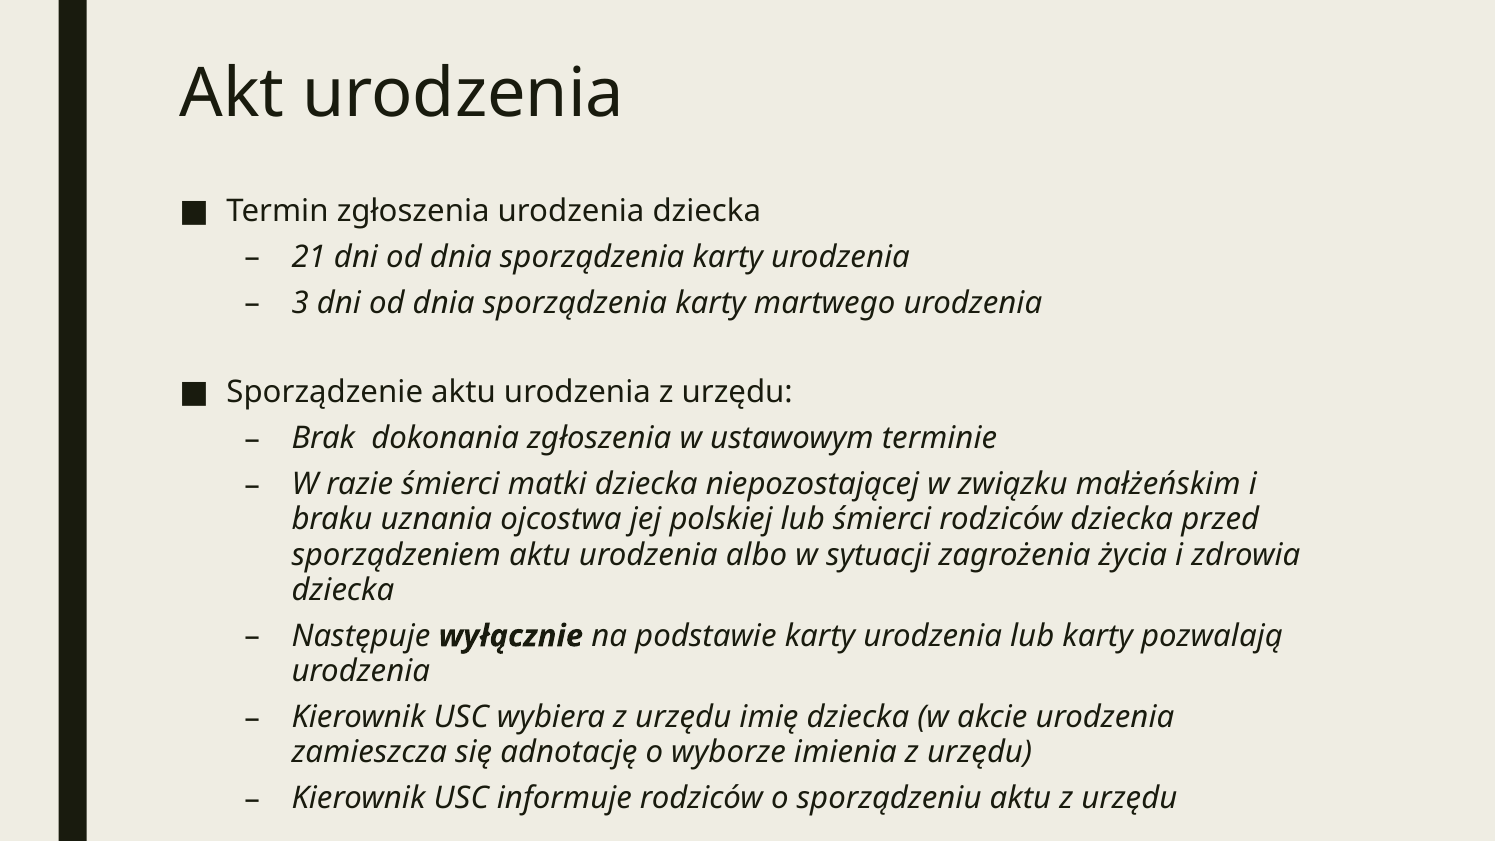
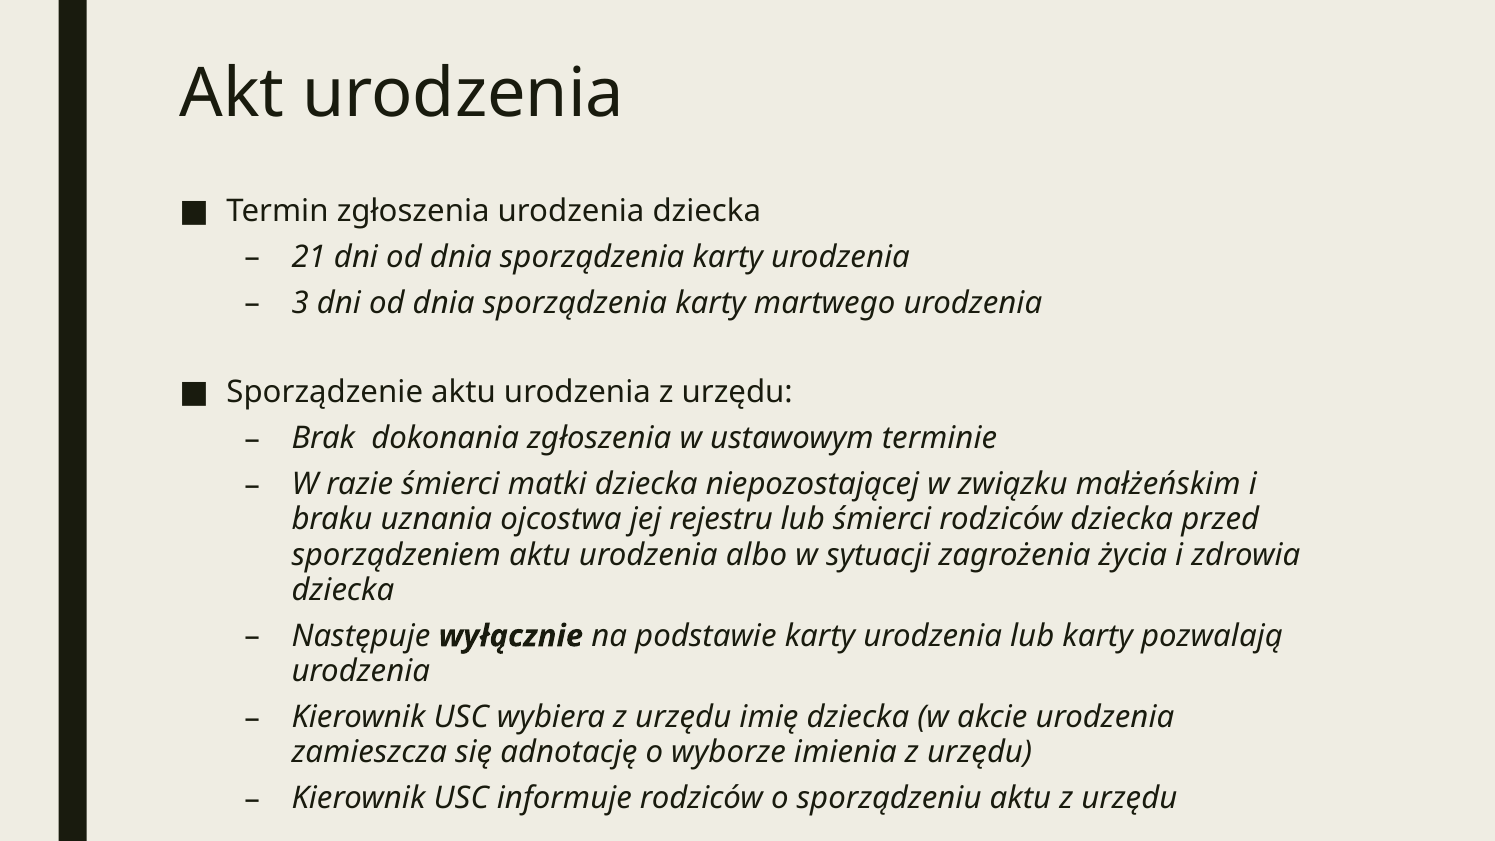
polskiej: polskiej -> rejestru (721, 520)
